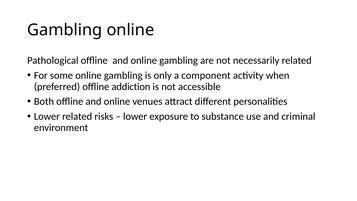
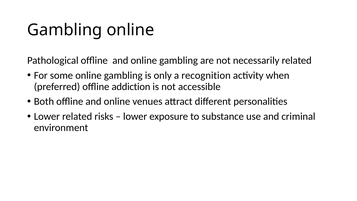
component: component -> recognition (206, 75)
